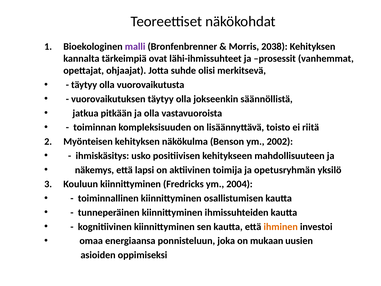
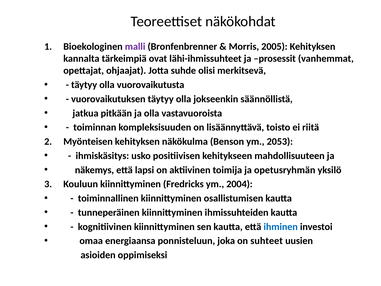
2038: 2038 -> 2005 (274, 46)
2002: 2002 -> 2053 (280, 141)
ihminen colour: orange -> blue (281, 227)
mukaan: mukaan -> suhteet (267, 241)
